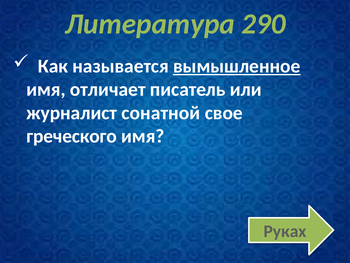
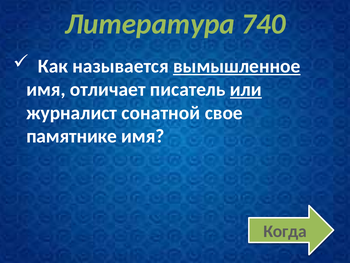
290: 290 -> 740 (264, 24)
или underline: none -> present (246, 89)
греческого: греческого -> памятнике (72, 136)
Руках: Руках -> Когда (285, 231)
